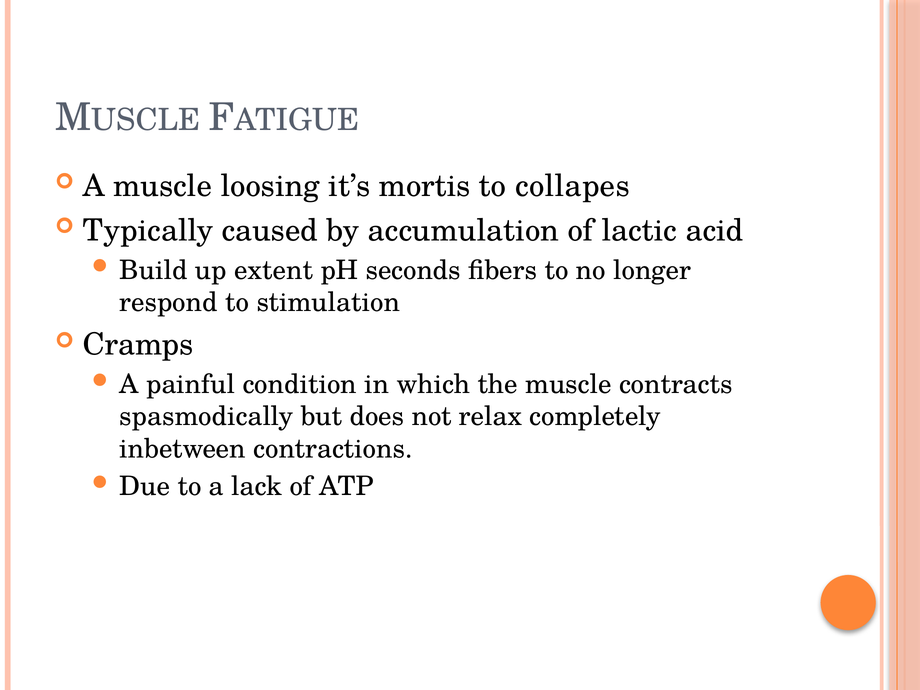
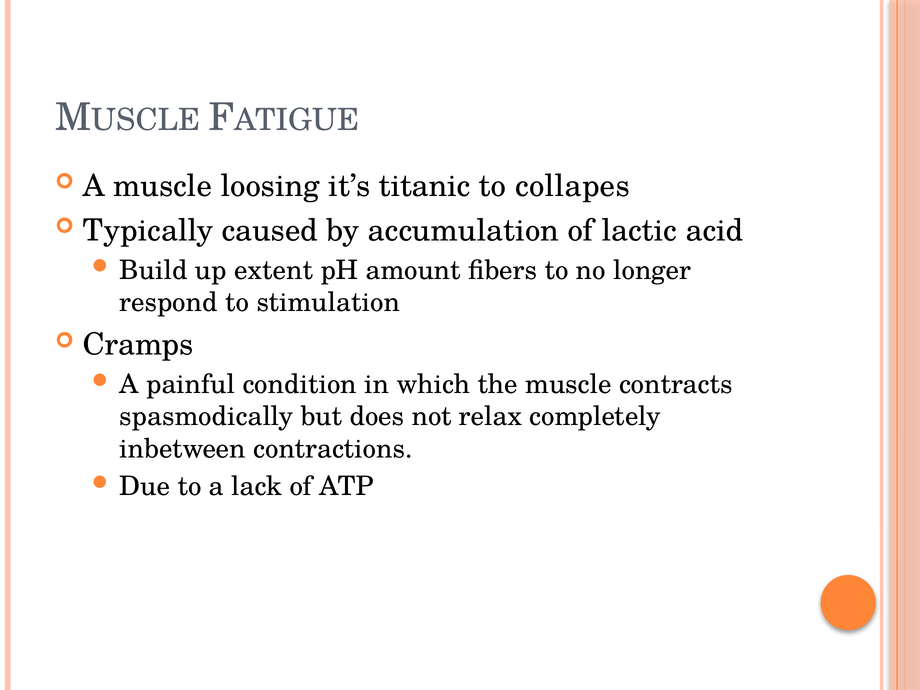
mortis: mortis -> titanic (425, 186)
seconds: seconds -> amount (413, 270)
